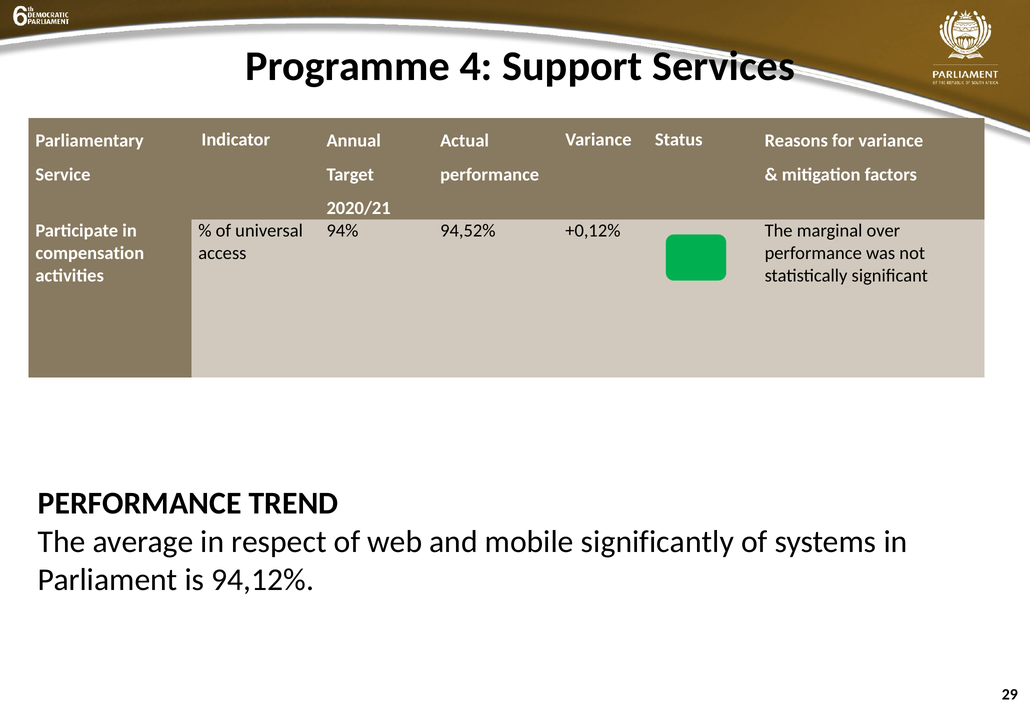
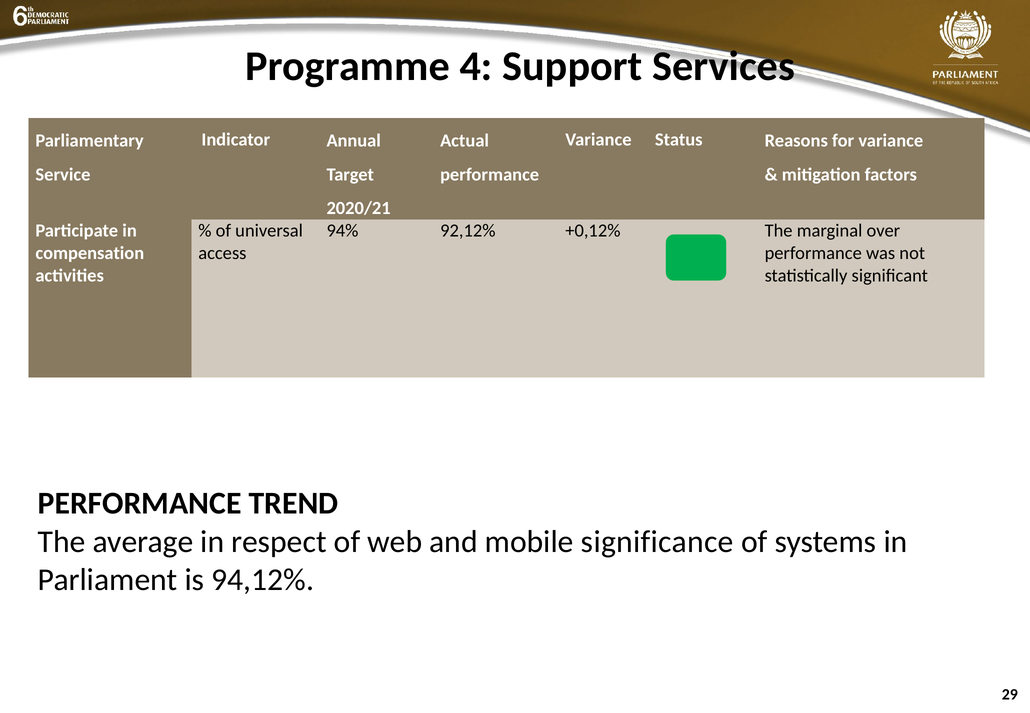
94,52%: 94,52% -> 92,12% (468, 231)
significantly: significantly -> significance (657, 542)
